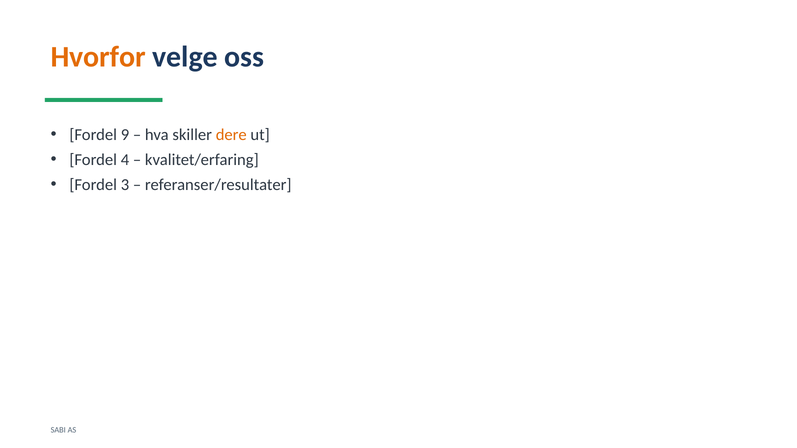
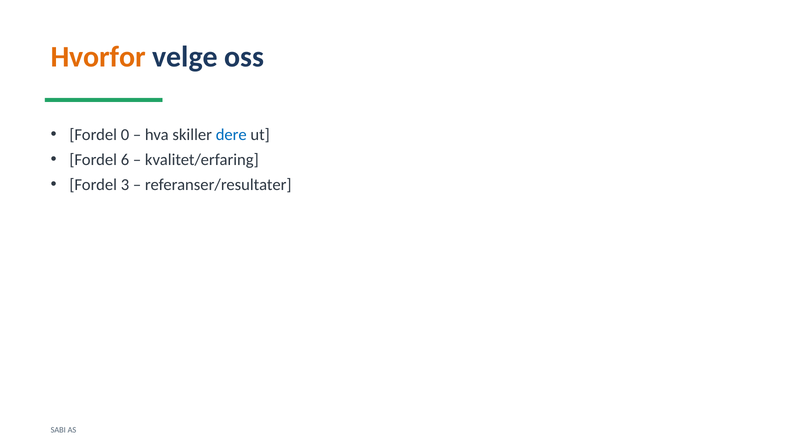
9: 9 -> 0 (125, 135)
dere colour: orange -> blue (231, 135)
4: 4 -> 6 (125, 160)
